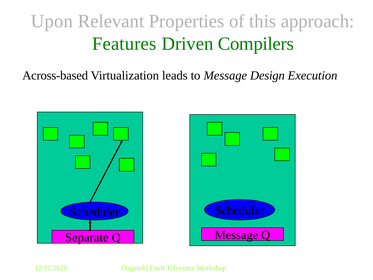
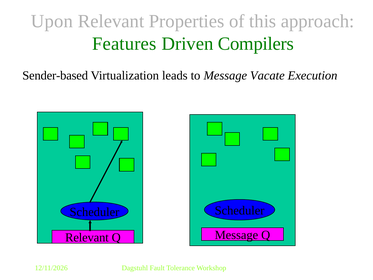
Across-based: Across-based -> Sender-based (55, 75)
Design: Design -> Vacate (267, 75)
Separate: Separate -> Relevant (87, 237)
